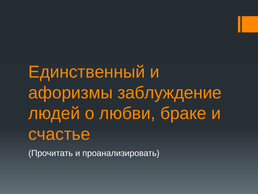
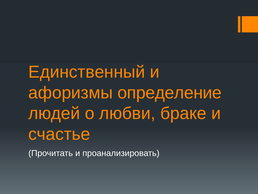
заблуждение: заблуждение -> определение (170, 93)
